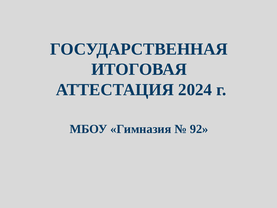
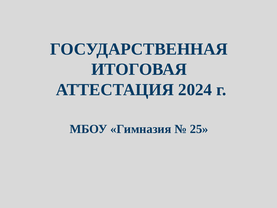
92: 92 -> 25 (199, 129)
